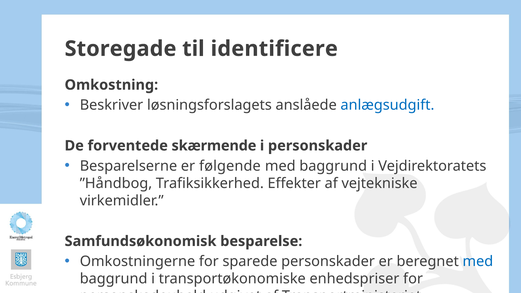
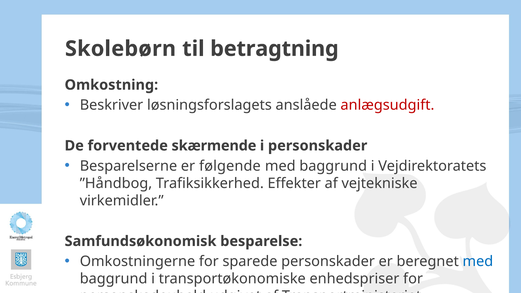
Storegade: Storegade -> Skolebørn (120, 49)
identificere: identificere -> betragtning (274, 49)
anlægsudgift colour: blue -> red (387, 105)
